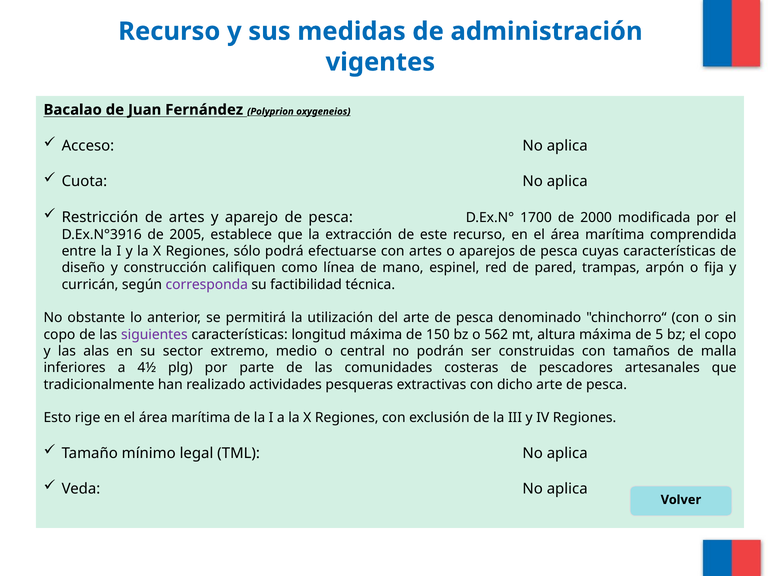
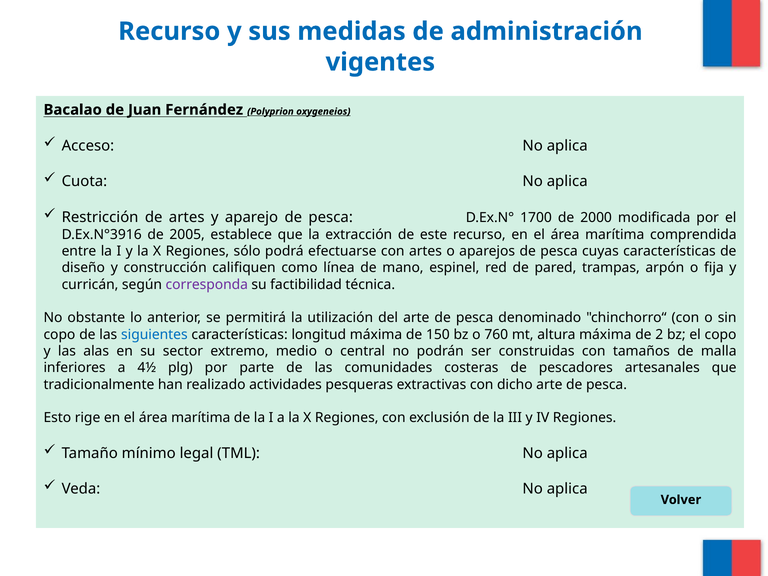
siguientes colour: purple -> blue (154, 335)
562: 562 -> 760 (496, 335)
5: 5 -> 2 (659, 335)
